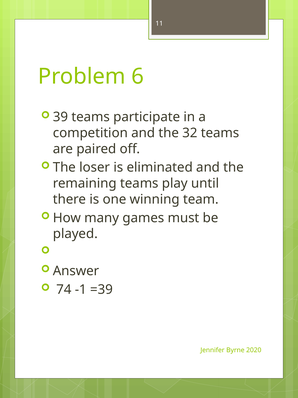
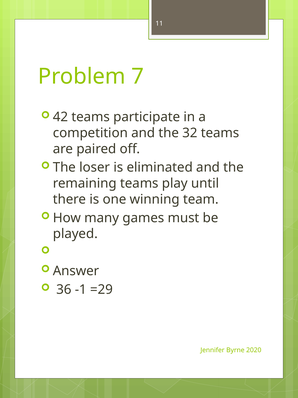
6: 6 -> 7 (138, 76)
39: 39 -> 42 (60, 117)
74: 74 -> 36 (64, 289)
=39: =39 -> =29 (102, 289)
